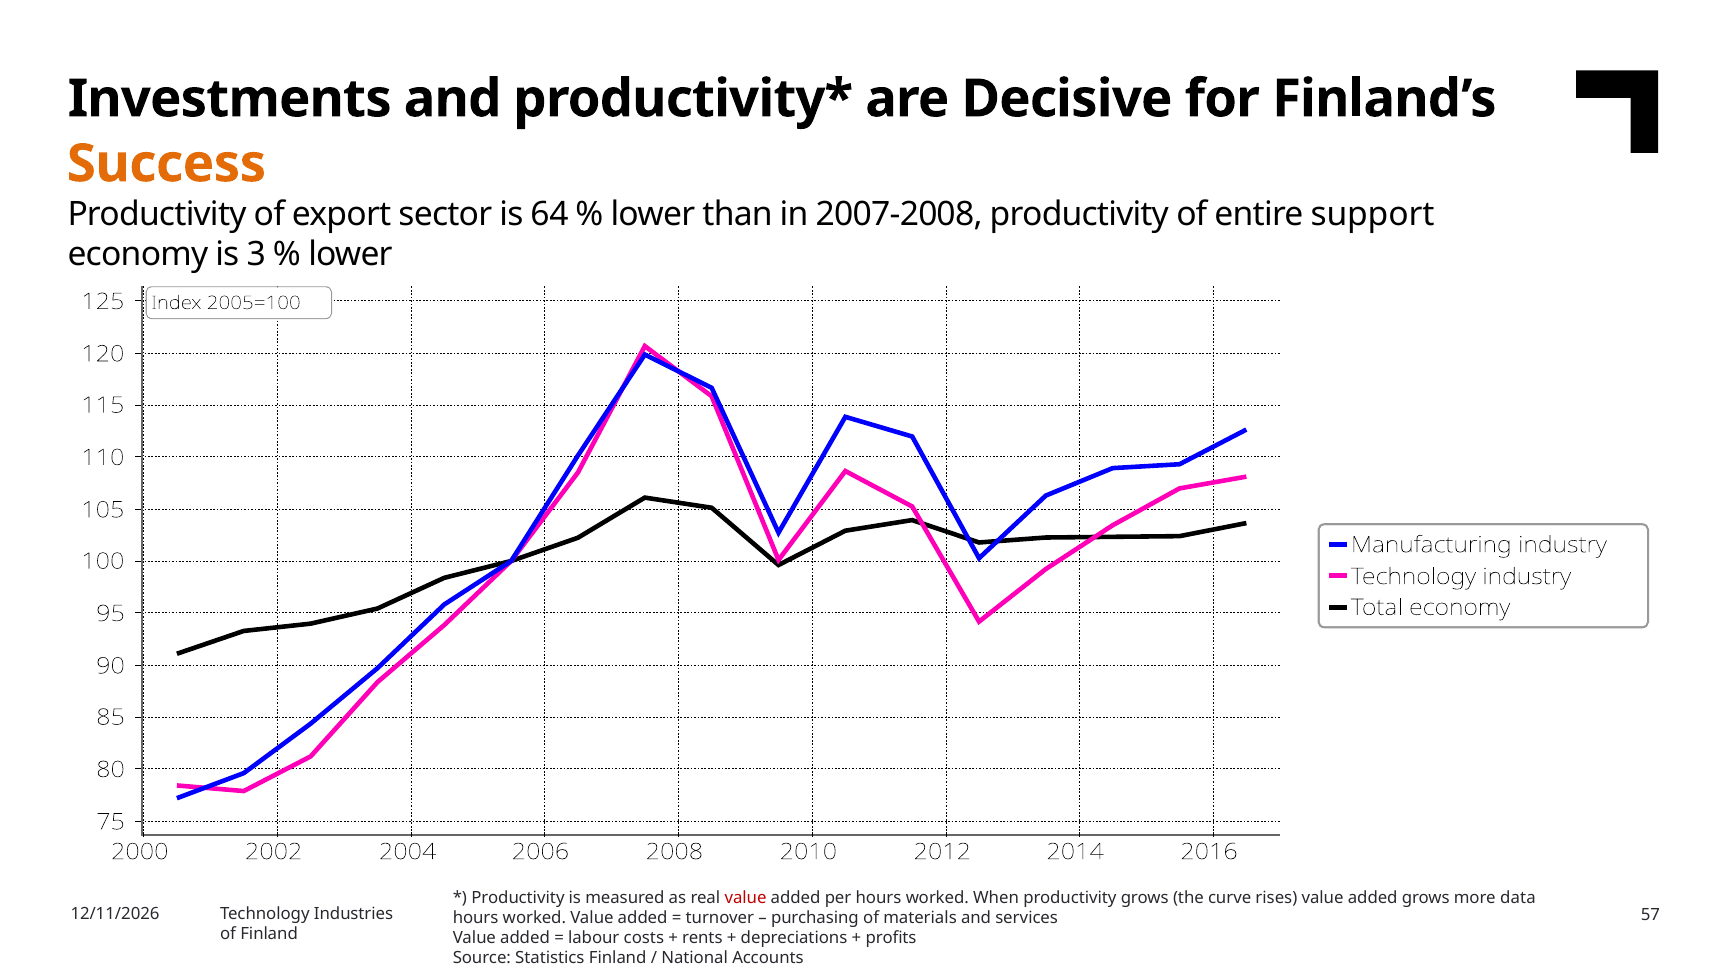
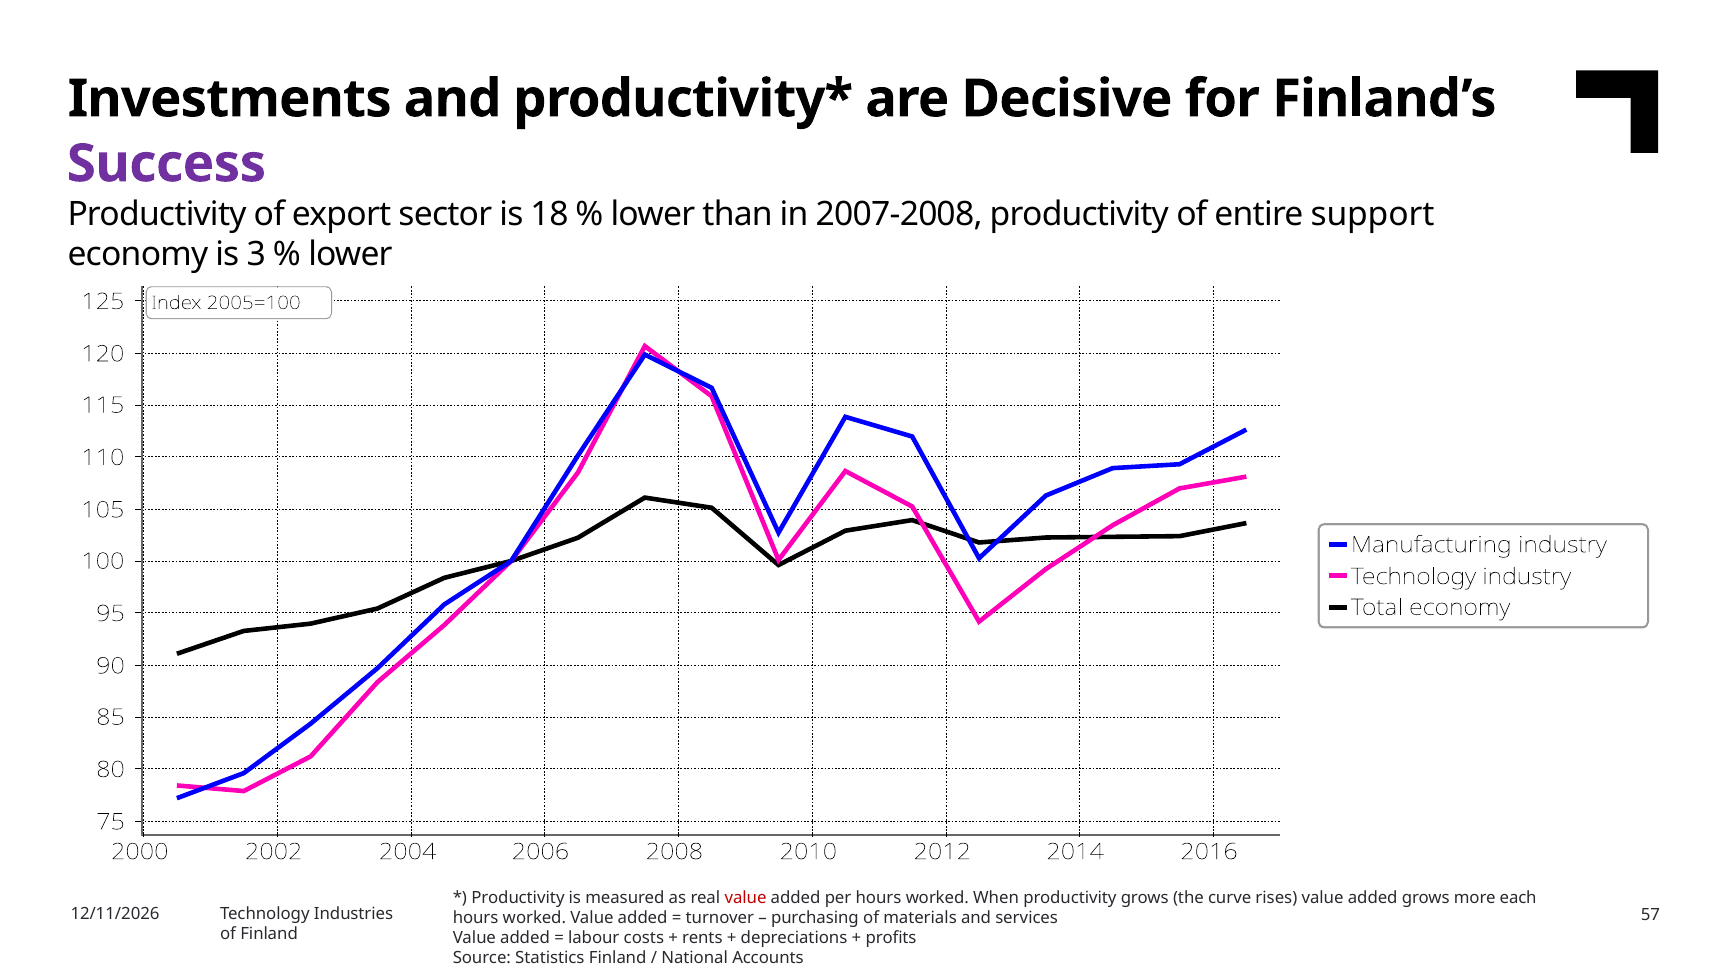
Success colour: orange -> purple (166, 164)
64: 64 -> 18 (549, 214)
data: data -> each (1518, 897)
